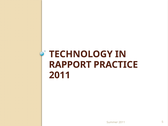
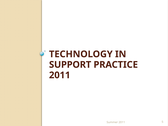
RAPPORT: RAPPORT -> SUPPORT (70, 65)
